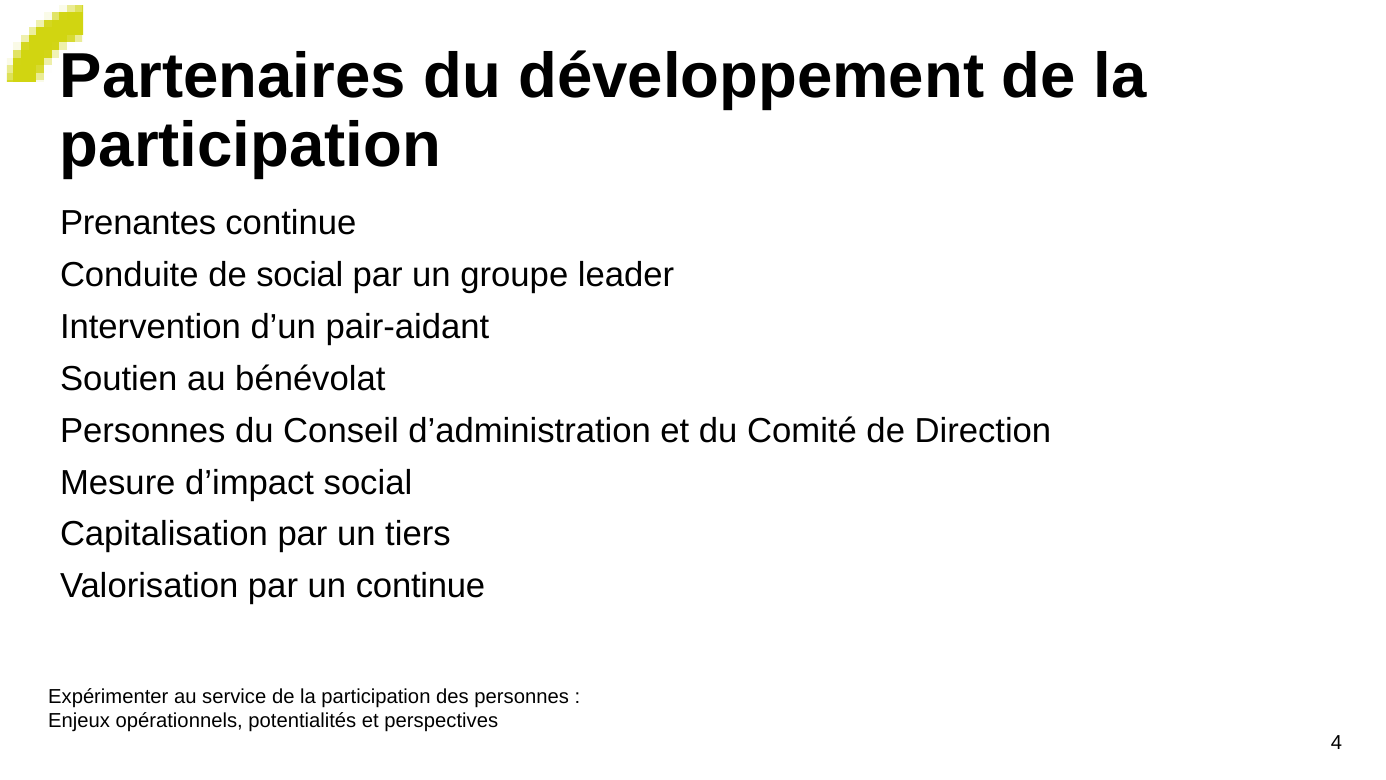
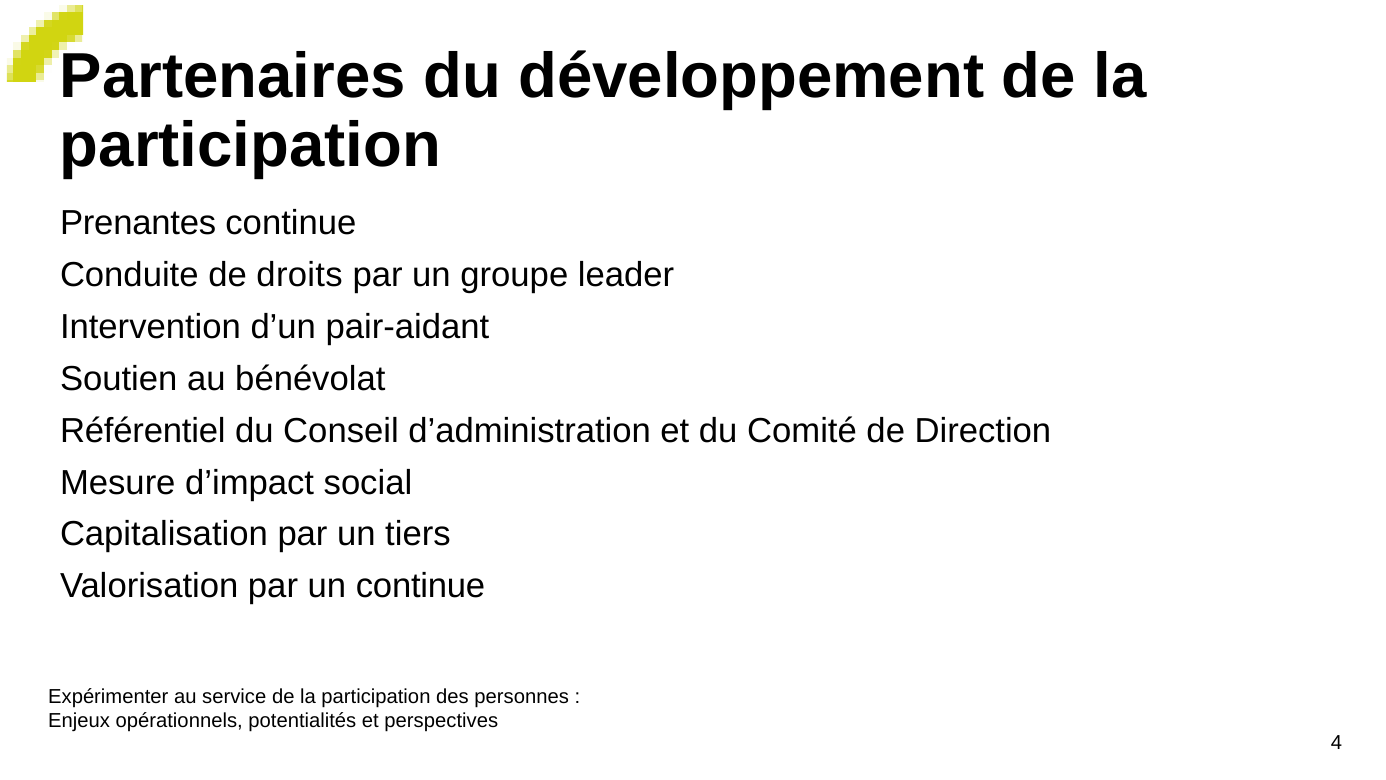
de social: social -> droits (300, 275)
Personnes: Personnes -> Référentiel (143, 430)
